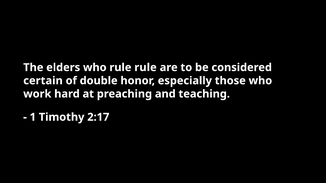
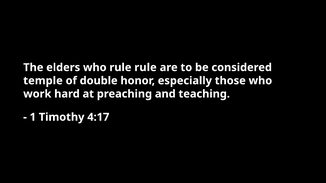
certain: certain -> temple (43, 81)
2:17: 2:17 -> 4:17 (98, 117)
